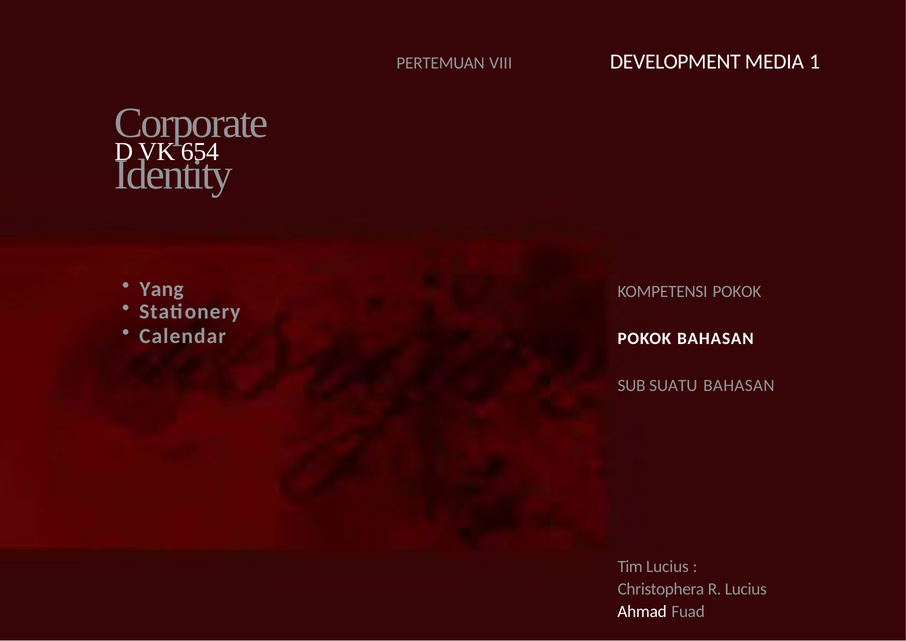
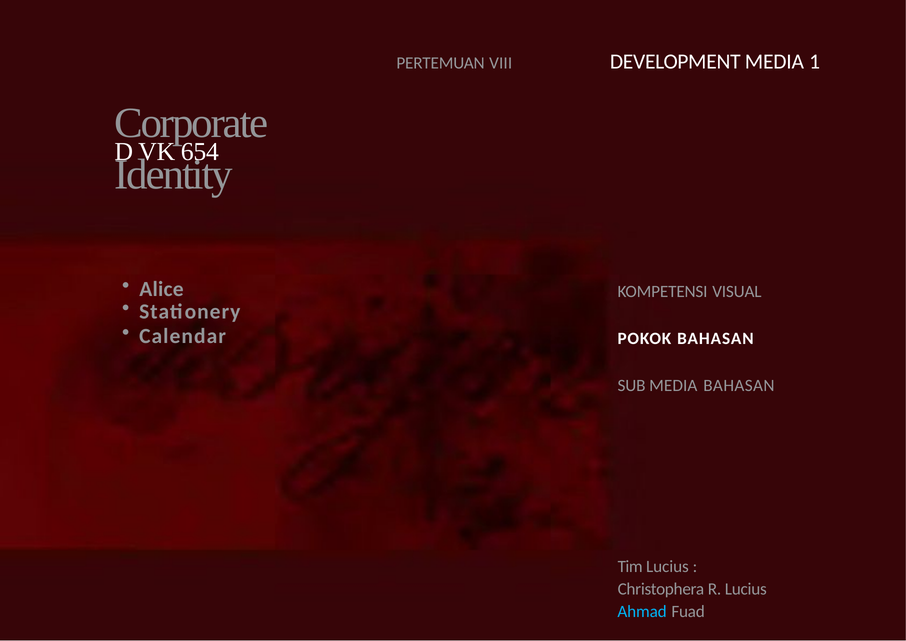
Yang: Yang -> Alice (162, 289)
KOMPETENSI POKOK: POKOK -> VISUAL (737, 292)
SUB SUATU: SUATU -> MEDIA (673, 385)
Ahmad colour: white -> light blue (642, 612)
